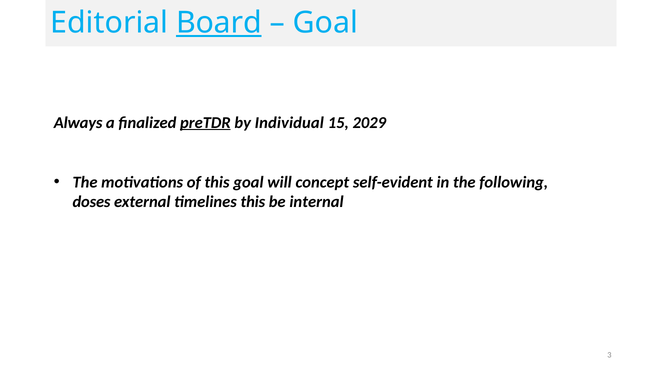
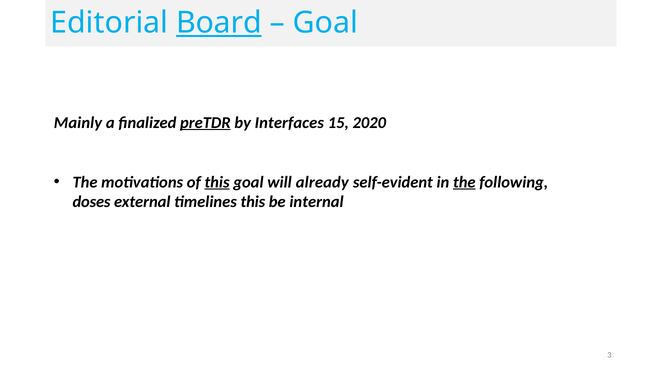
Always: Always -> Mainly (78, 123)
Individual: Individual -> Interfaces (289, 123)
2029: 2029 -> 2020 (369, 123)
this underline: none -> present (217, 182)
concept: concept -> already (322, 182)
the underline: none -> present (464, 182)
